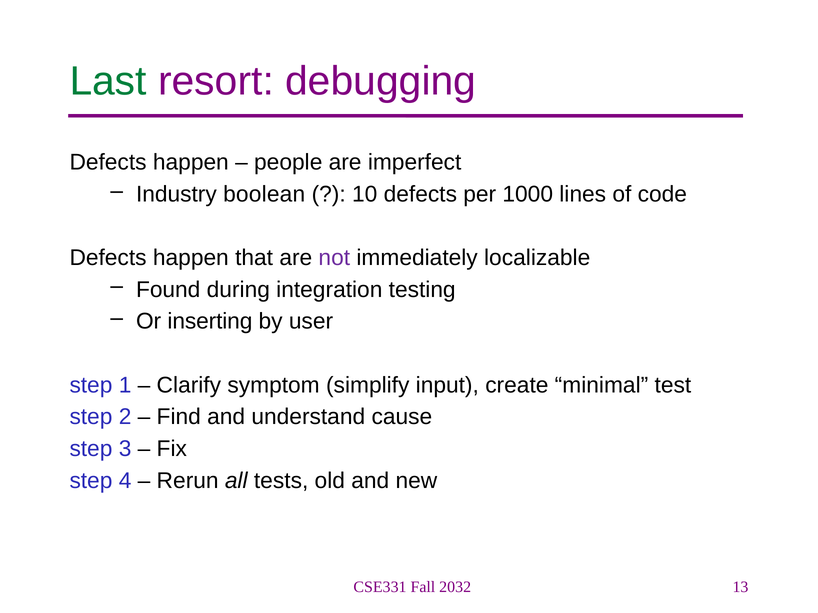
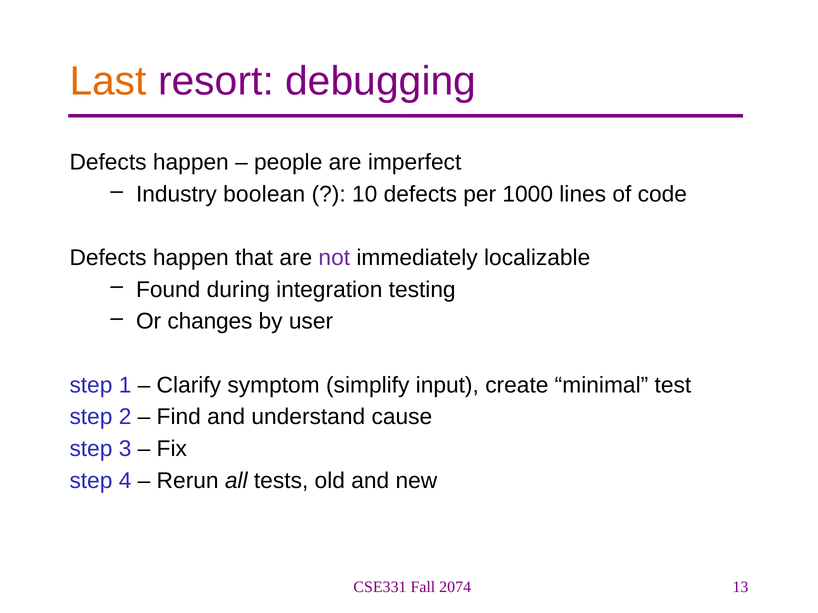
Last colour: green -> orange (108, 81)
inserting: inserting -> changes (210, 322)
2032: 2032 -> 2074 (455, 587)
